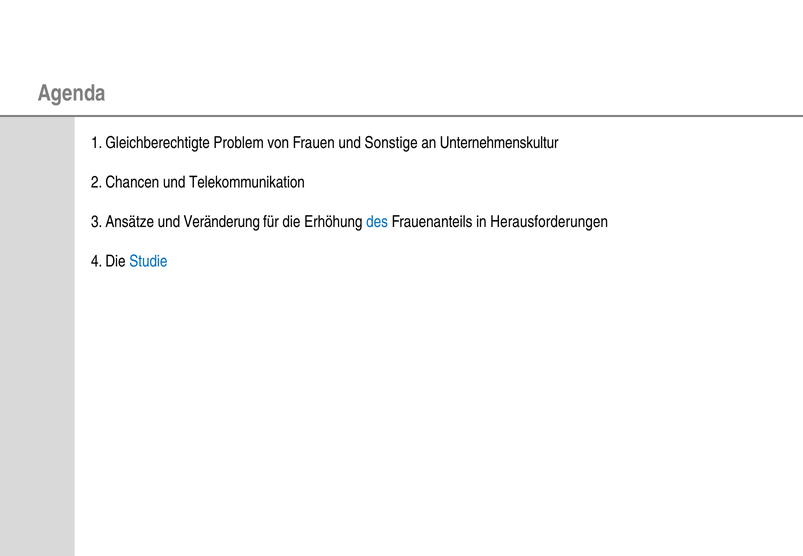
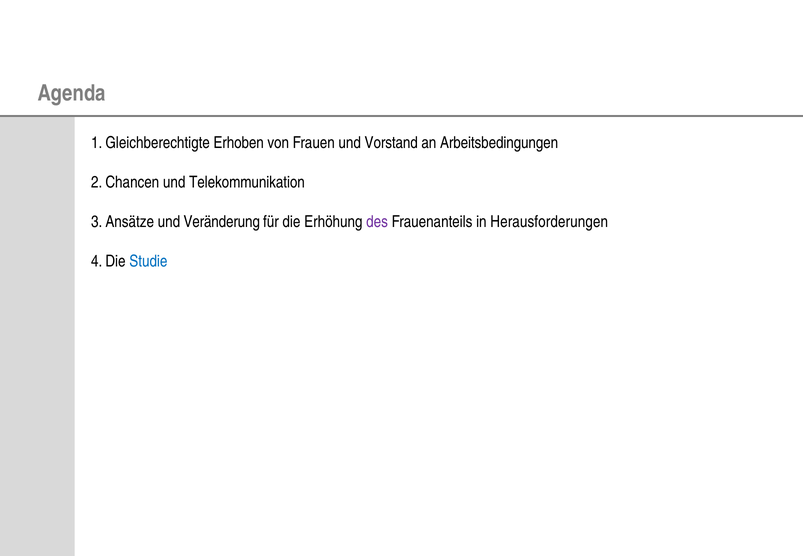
Problem: Problem -> Erhoben (239, 143)
Sonstige: Sonstige -> Vorstand (391, 143)
Unternehmenskultur: Unternehmenskultur -> Arbeitsbedingungen (499, 143)
des colour: blue -> purple (377, 222)
